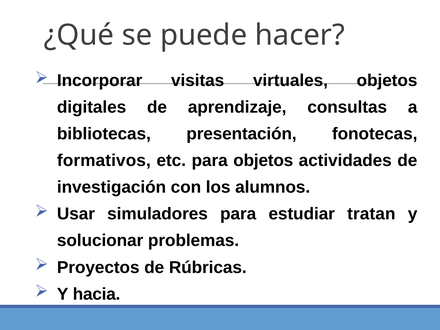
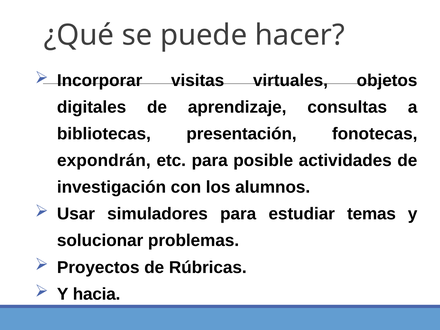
formativos: formativos -> expondrán (104, 161)
para objetos: objetos -> posible (263, 161)
tratan: tratan -> temas (372, 214)
